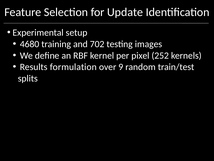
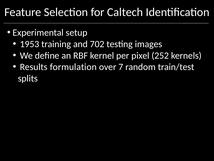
Update: Update -> Caltech (125, 12)
4680: 4680 -> 1953 (30, 44)
9: 9 -> 7 (121, 67)
